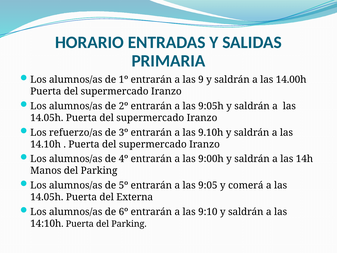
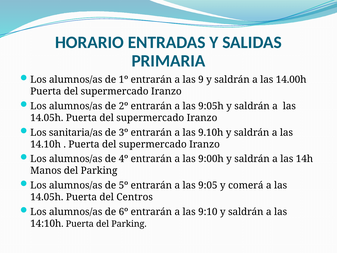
refuerzo/as: refuerzo/as -> sanitaria/as (76, 132)
Externa: Externa -> Centros (135, 197)
